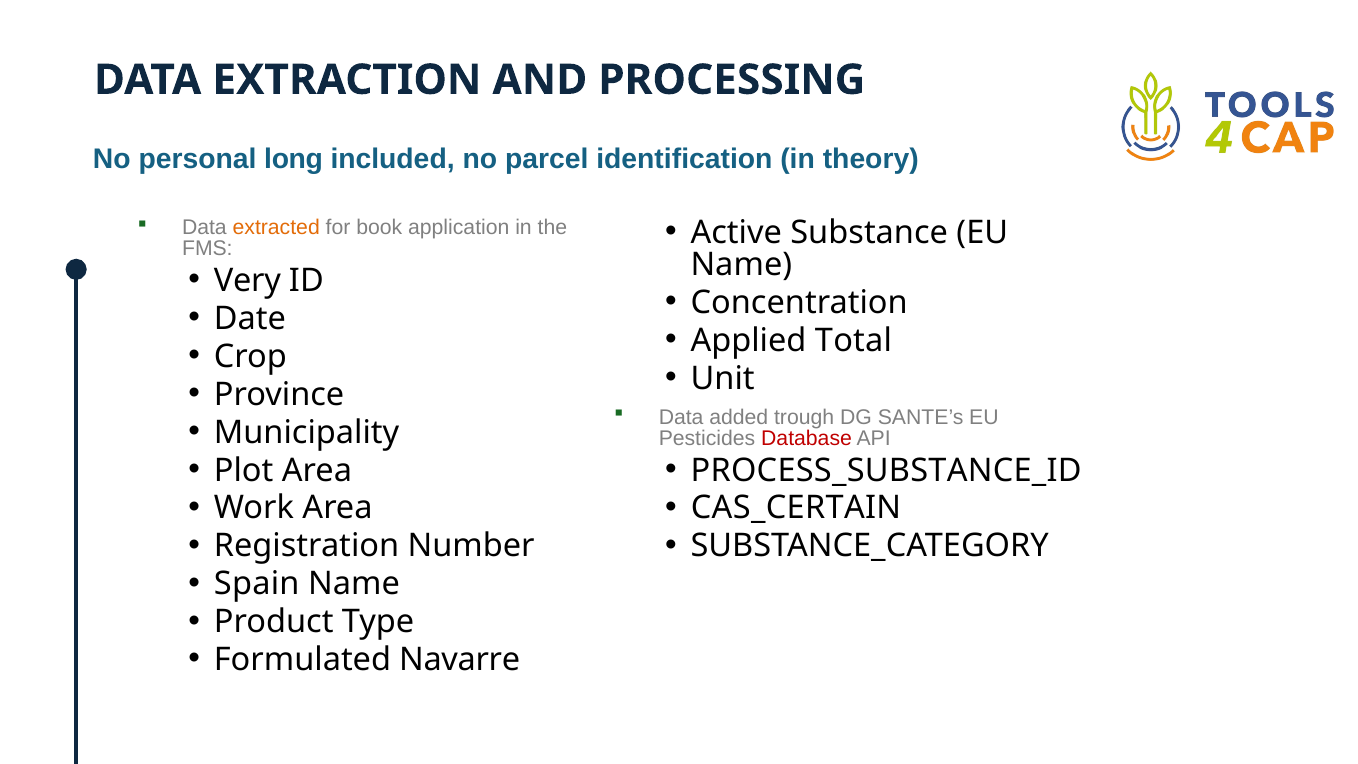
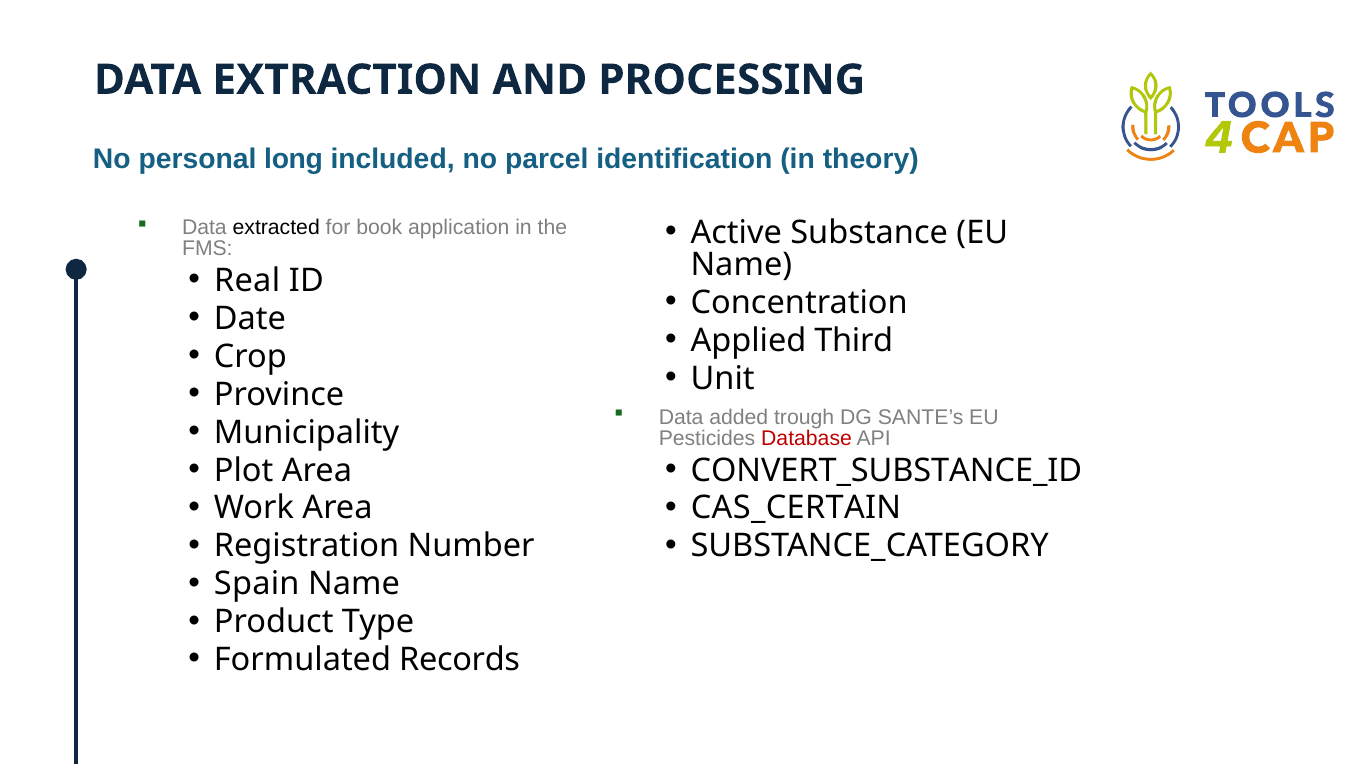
extracted colour: orange -> black (276, 228)
Very: Very -> Real (247, 281)
Total: Total -> Third (854, 340)
PROCESS_SUBSTANCE_ID: PROCESS_SUBSTANCE_ID -> CONVERT_SUBSTANCE_ID (886, 470)
Navarre: Navarre -> Records (460, 660)
